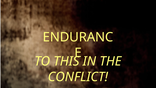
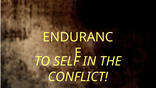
THIS: THIS -> SELF (66, 61)
